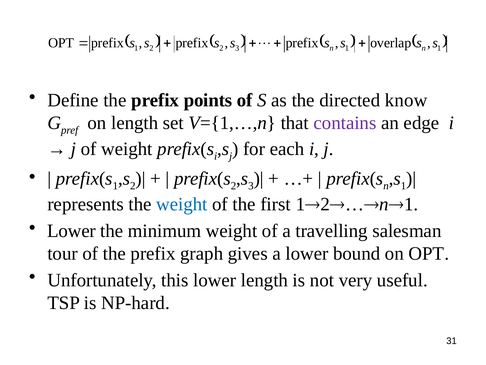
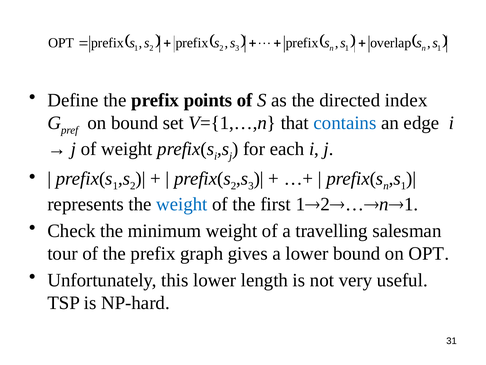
know: know -> index (406, 100)
on length: length -> bound (135, 123)
contains colour: purple -> blue (345, 123)
Lower: Lower -> Check (71, 231)
